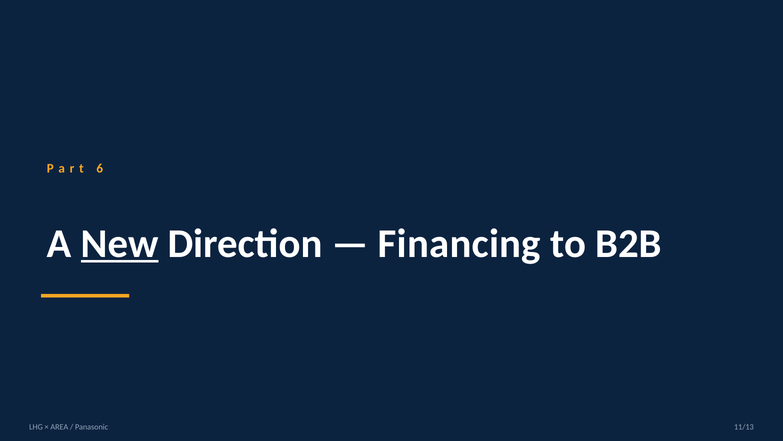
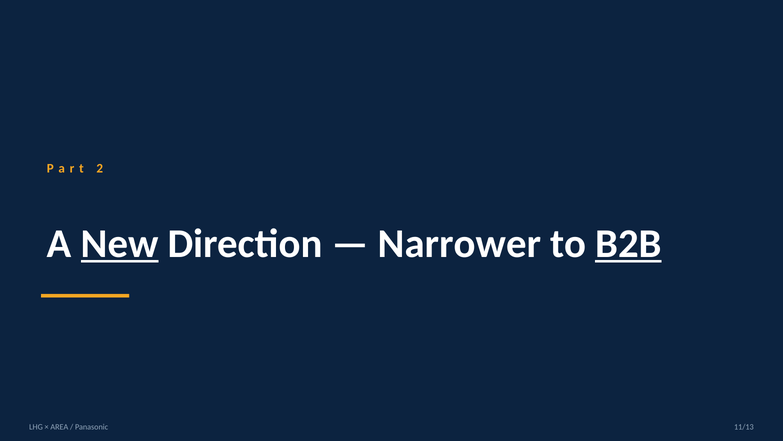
6: 6 -> 2 (100, 168)
Financing: Financing -> Narrower (460, 244)
B2B underline: none -> present (628, 244)
